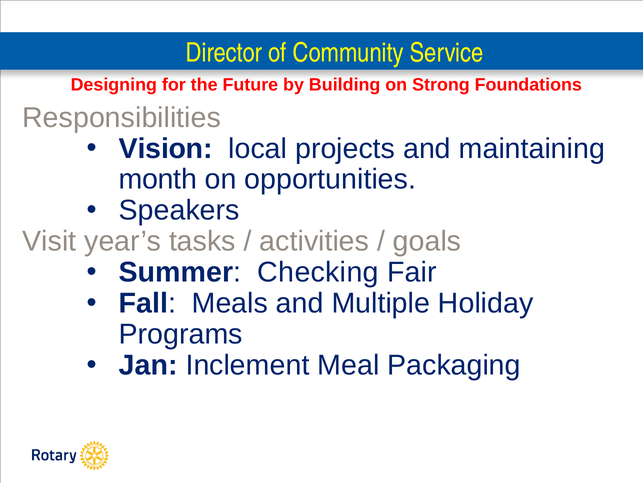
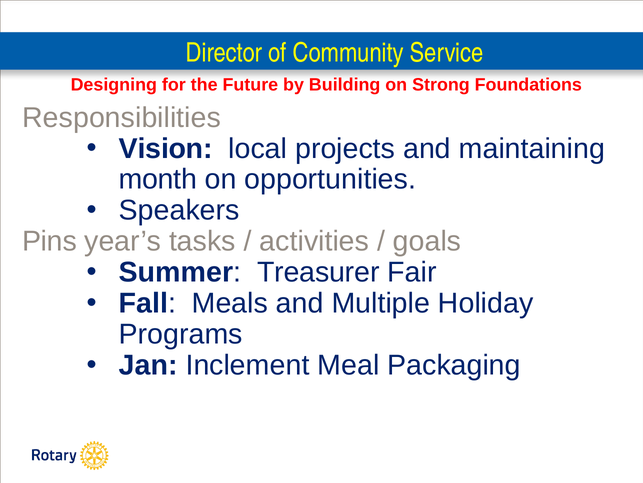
Visit: Visit -> Pins (49, 241)
Checking: Checking -> Treasurer (318, 272)
